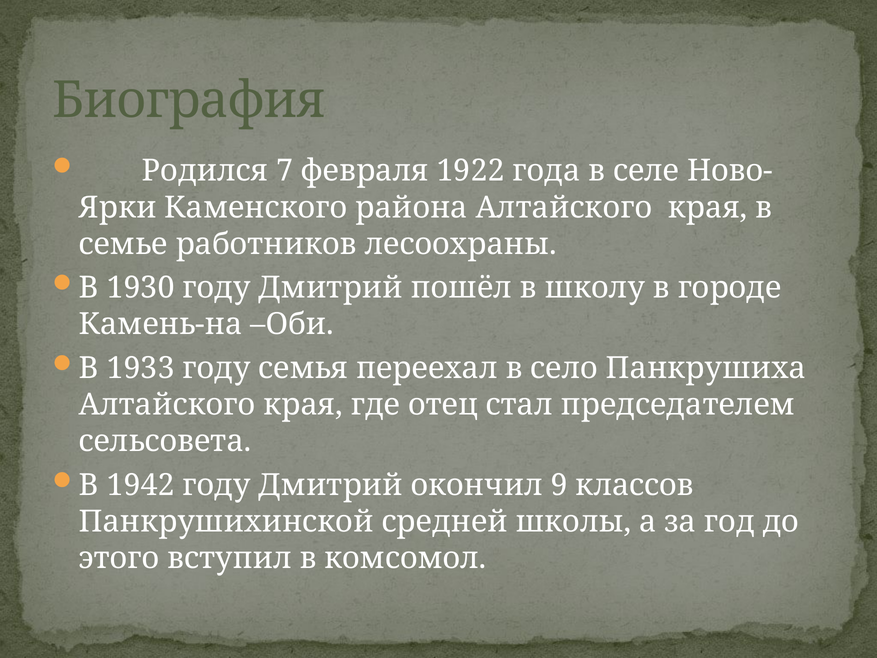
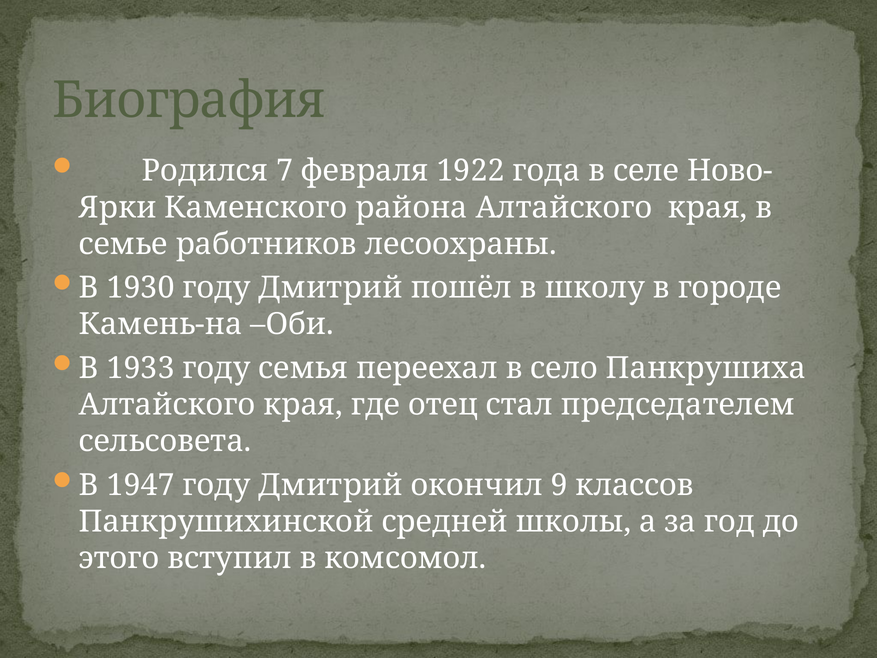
1942: 1942 -> 1947 (141, 485)
